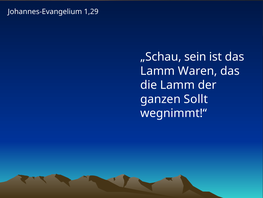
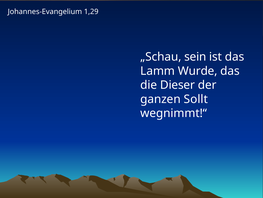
Waren: Waren -> Wurde (198, 71)
die Lamm: Lamm -> Dieser (178, 85)
